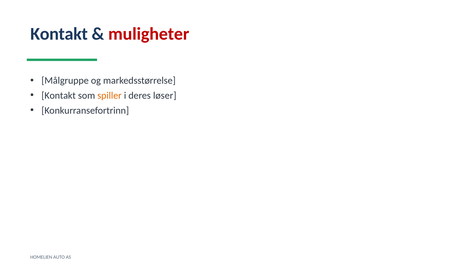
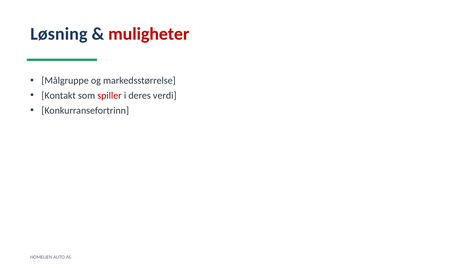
Kontakt: Kontakt -> Løsning (59, 34)
spiller colour: orange -> red (110, 96)
løser: løser -> verdi (165, 96)
